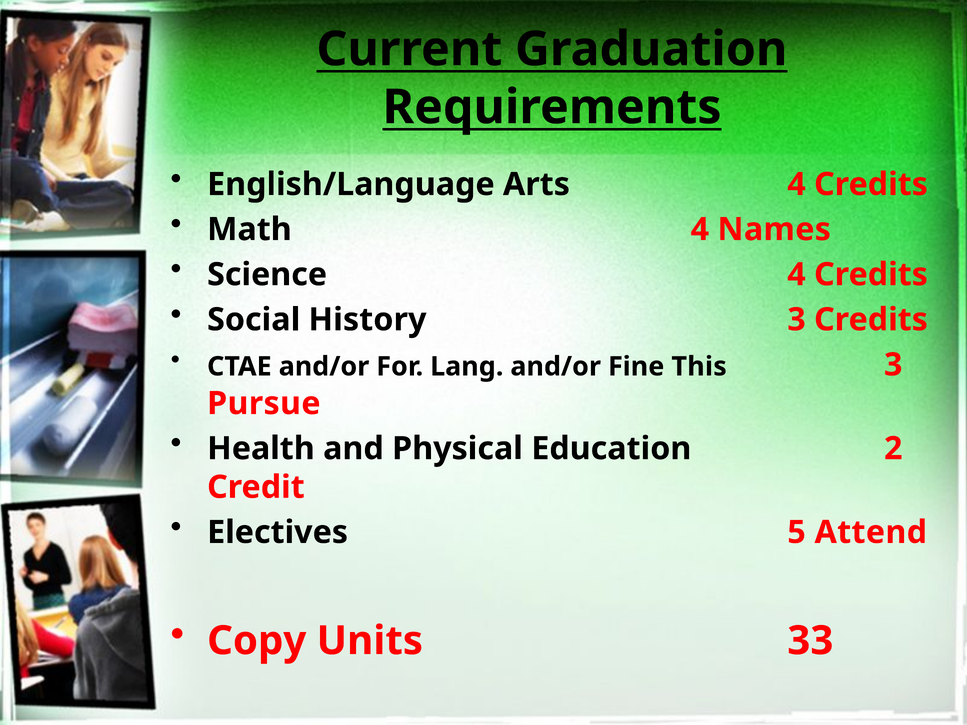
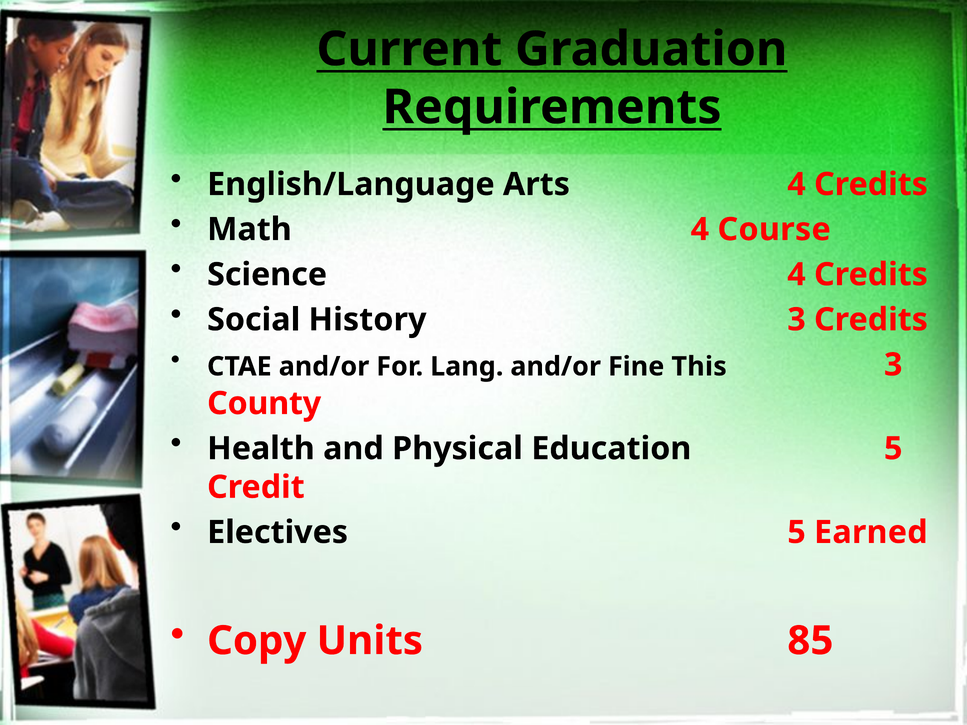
Names: Names -> Course (774, 230)
Pursue: Pursue -> County (264, 404)
Education 2: 2 -> 5 (893, 449)
Attend: Attend -> Earned (871, 532)
33: 33 -> 85 (810, 641)
